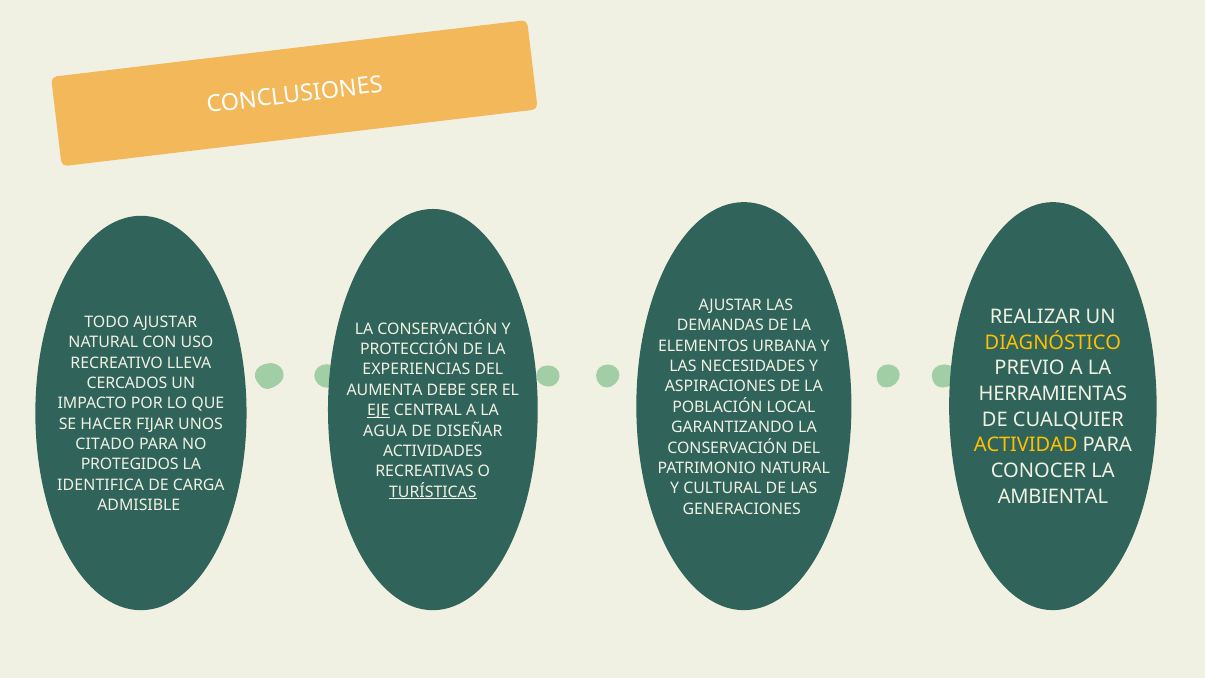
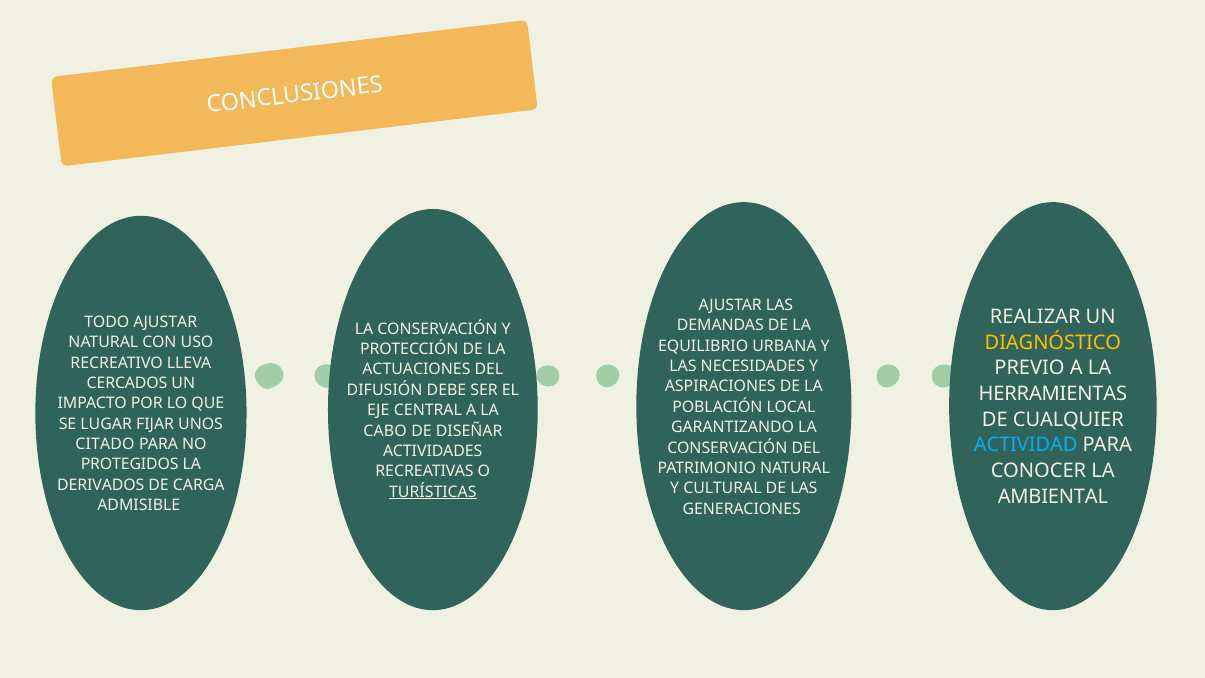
ELEMENTOS: ELEMENTOS -> EQUILIBRIO (703, 346)
EXPERIENCIAS: EXPERIENCIAS -> ACTUACIONES (416, 370)
AUMENTA: AUMENTA -> DIFUSIÓN (385, 390)
EJE underline: present -> none (378, 410)
HACER: HACER -> LUGAR (106, 424)
AGUA: AGUA -> CABO (385, 431)
ACTIVIDAD colour: yellow -> light blue (1026, 445)
IDENTIFICA: IDENTIFICA -> DERIVADOS (101, 485)
